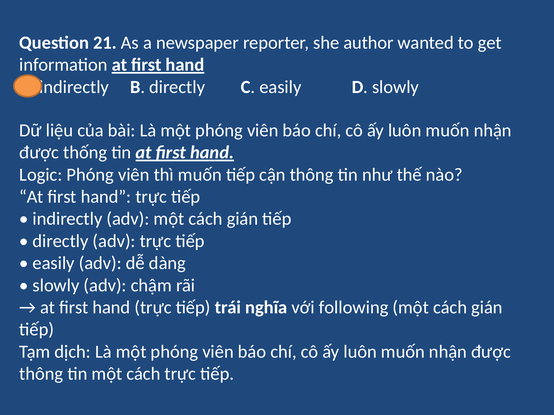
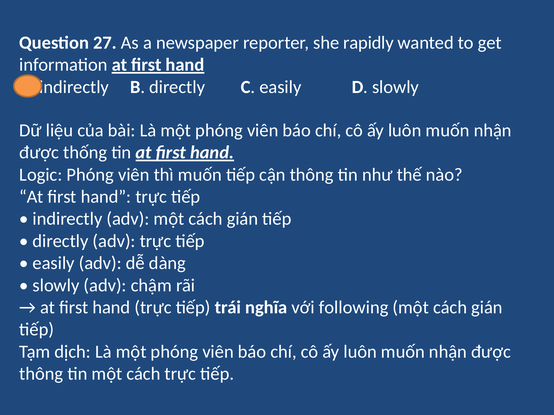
21: 21 -> 27 (105, 43)
author: author -> rapidly (369, 43)
